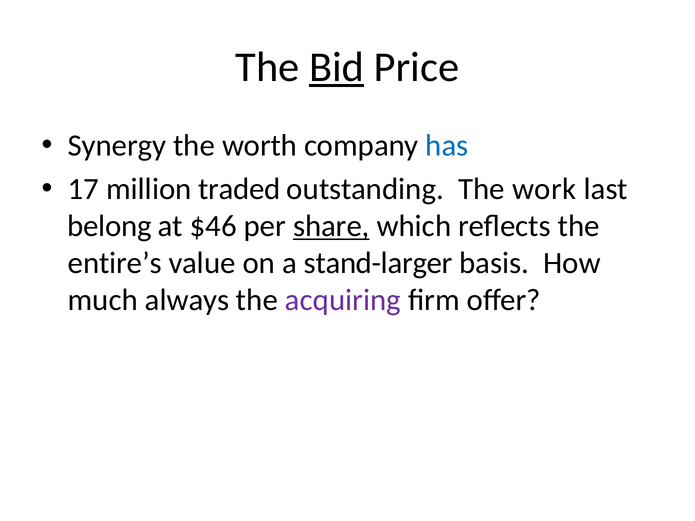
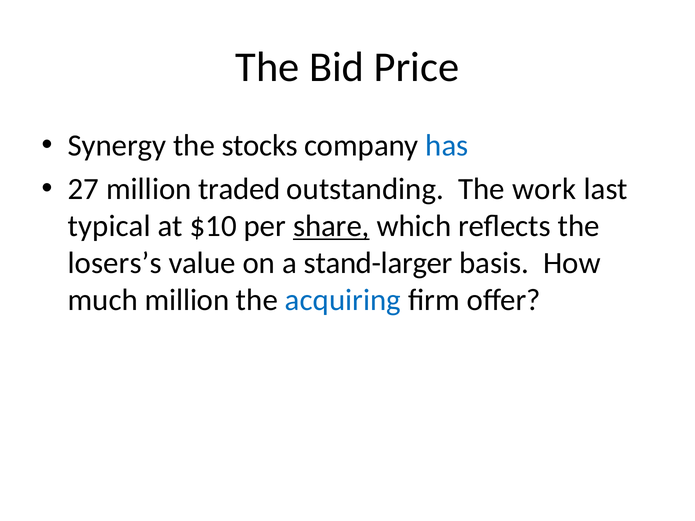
Bid underline: present -> none (337, 67)
worth: worth -> stocks (260, 146)
17: 17 -> 27 (83, 189)
belong: belong -> typical (109, 226)
$46: $46 -> $10 (213, 226)
entire’s: entire’s -> losers’s (115, 263)
much always: always -> million (187, 300)
acquiring colour: purple -> blue (343, 300)
